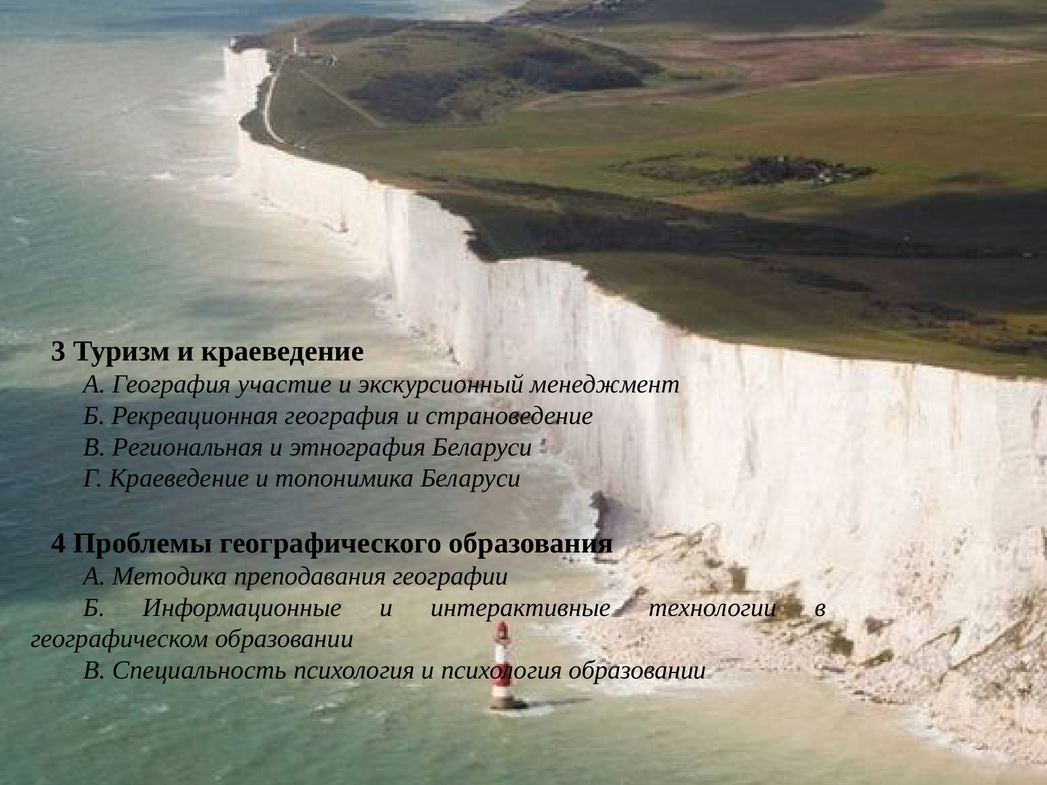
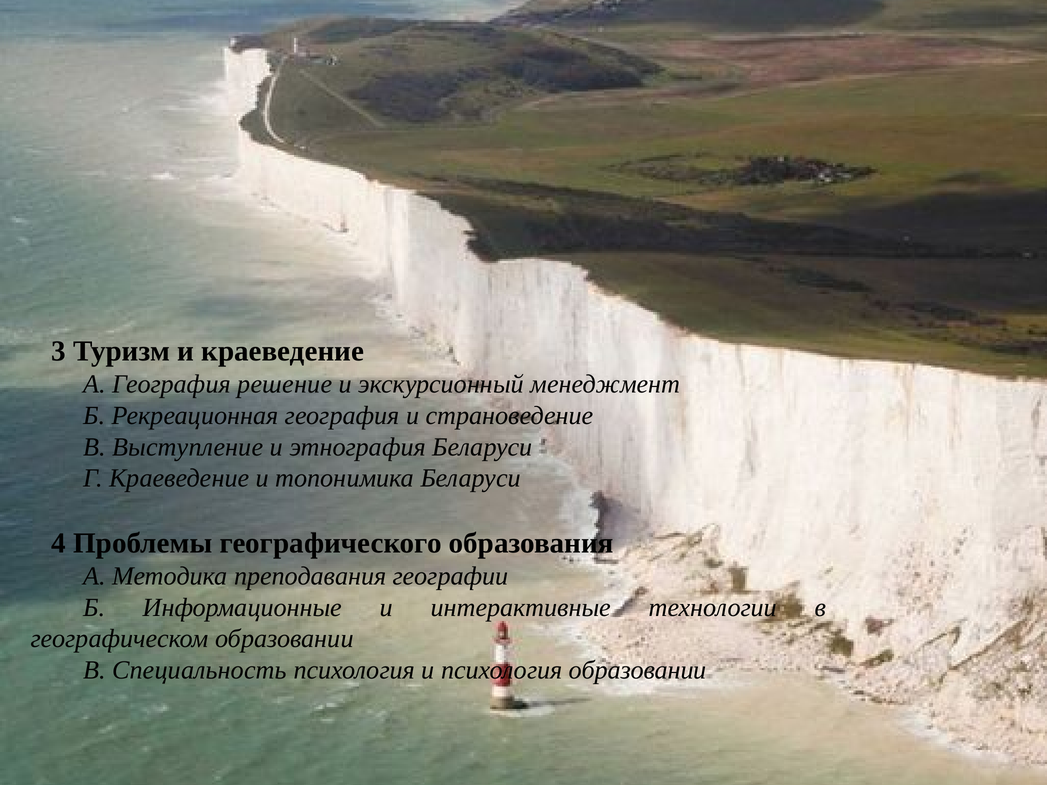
участие: участие -> решение (285, 384)
Региональная: Региональная -> Выступление (188, 447)
